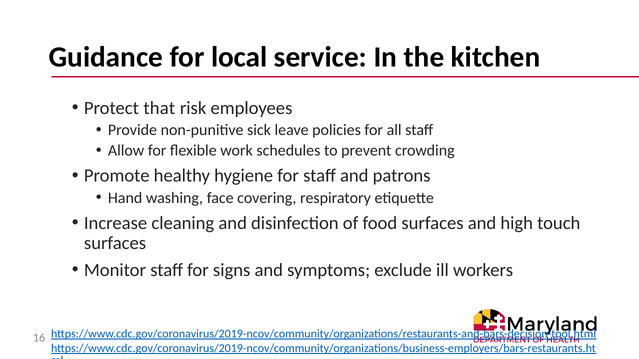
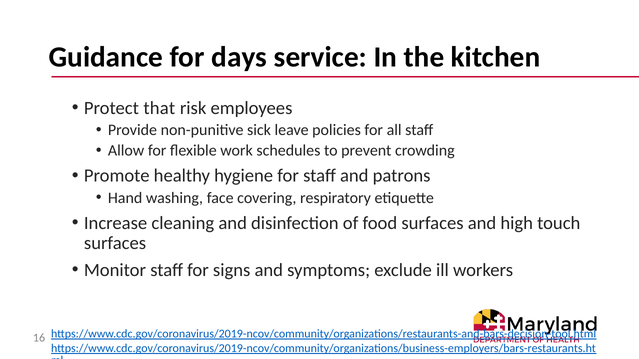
local: local -> days (239, 57)
